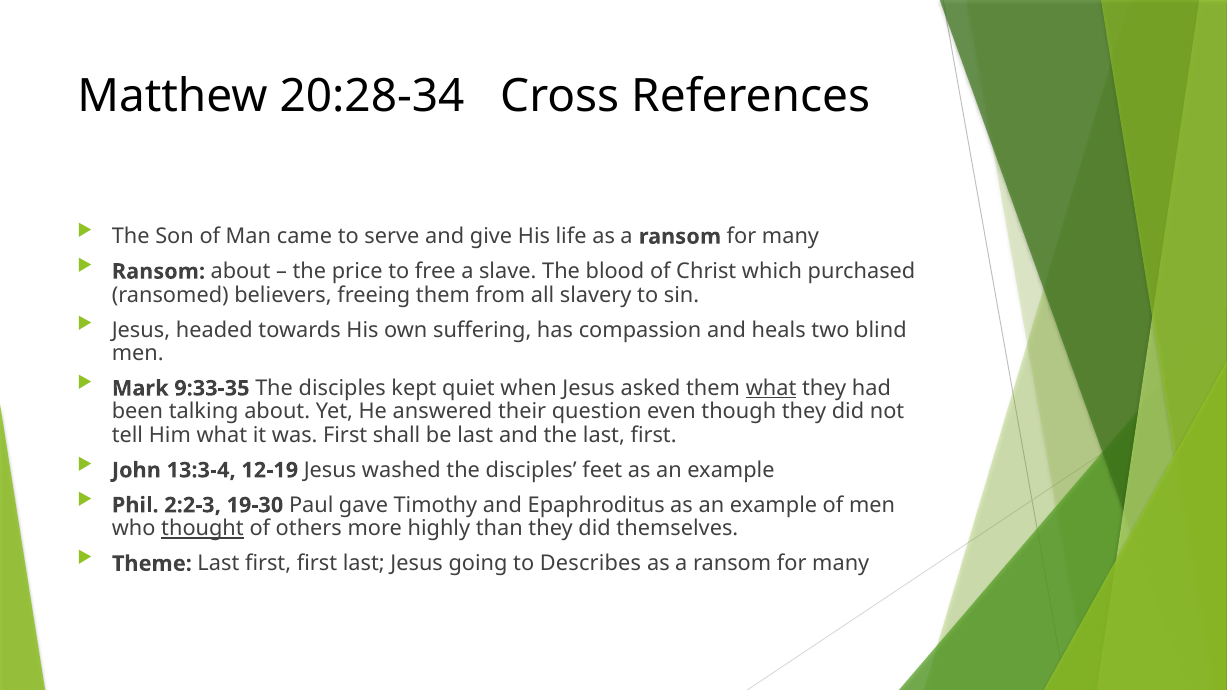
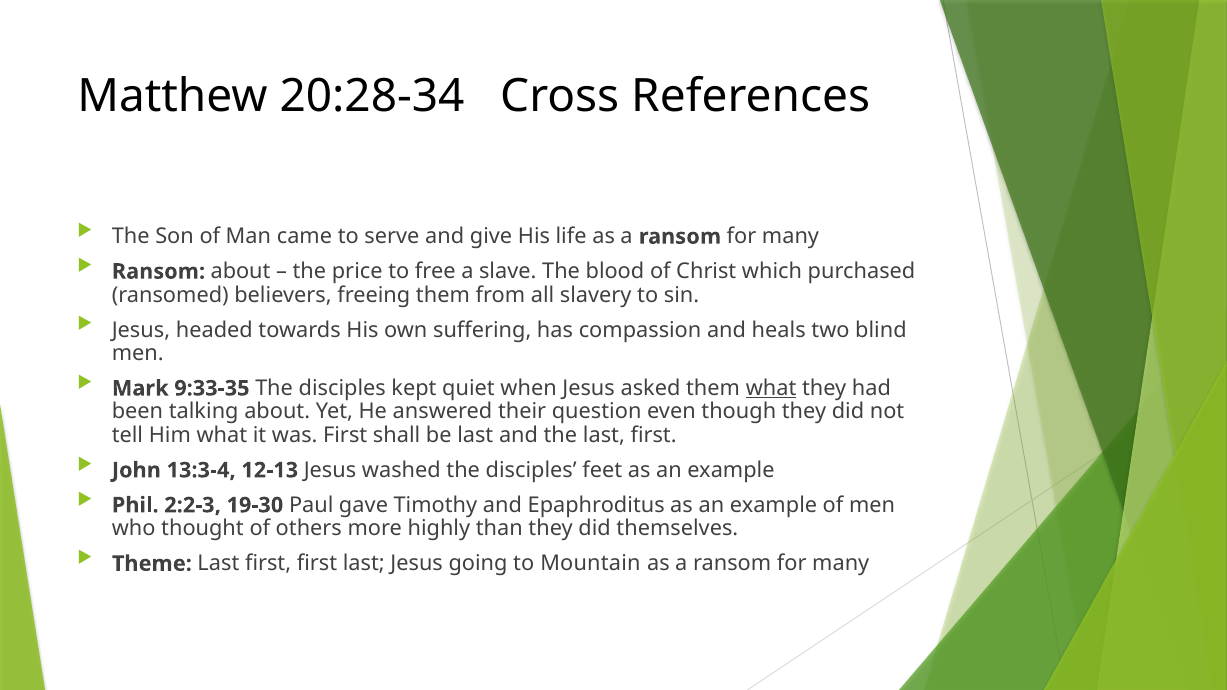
12-19: 12-19 -> 12-13 (270, 470)
thought underline: present -> none (203, 529)
Describes: Describes -> Mountain (590, 564)
